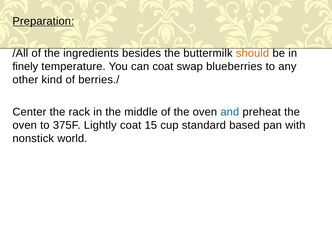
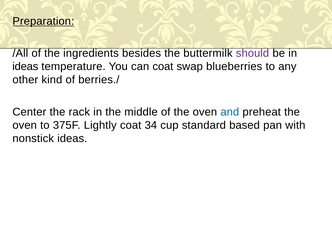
should colour: orange -> purple (253, 53)
finely: finely -> ideas (25, 67)
15: 15 -> 34 (151, 125)
nonstick world: world -> ideas (72, 138)
